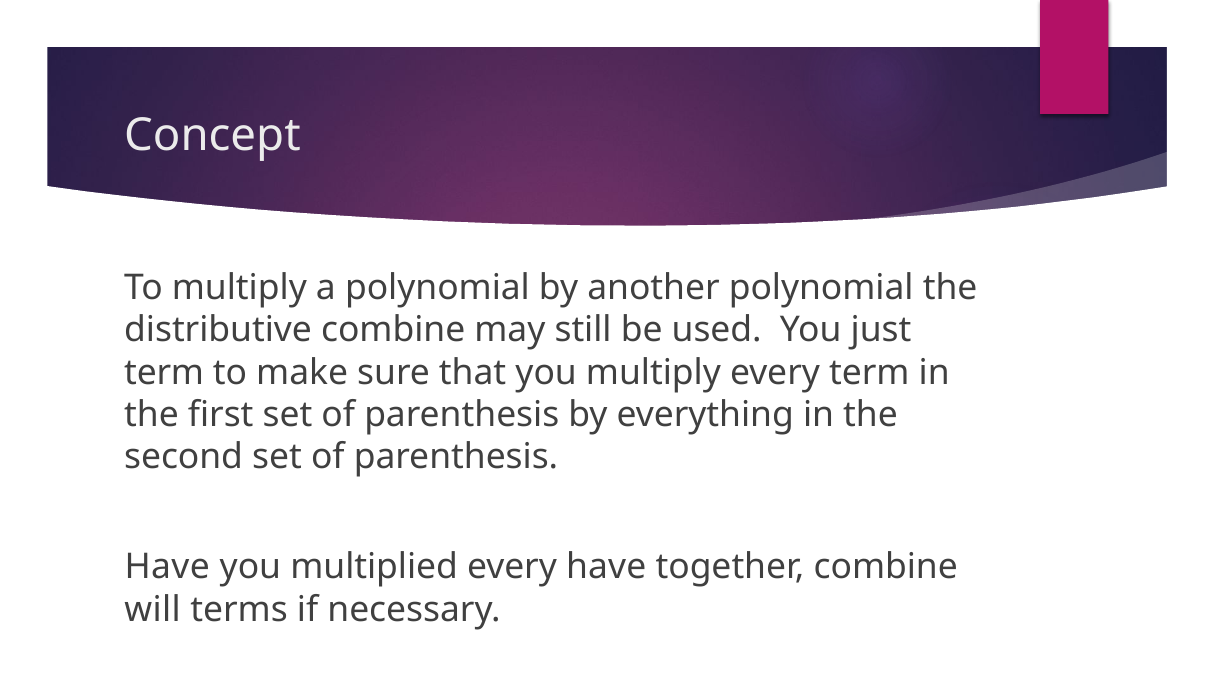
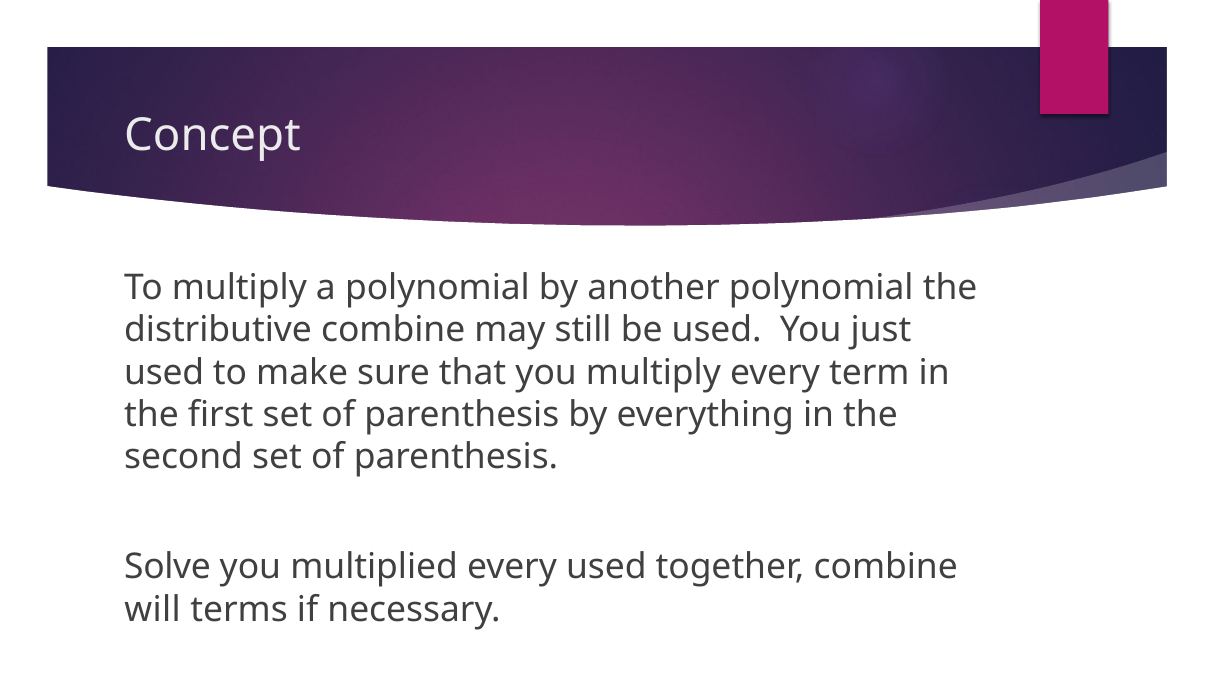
term: term -> used (164, 373)
Have: Have -> Solve (168, 568)
every have: have -> used (606, 568)
